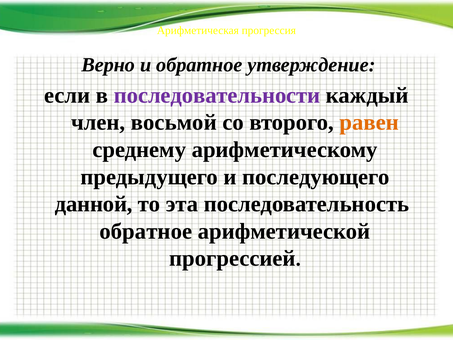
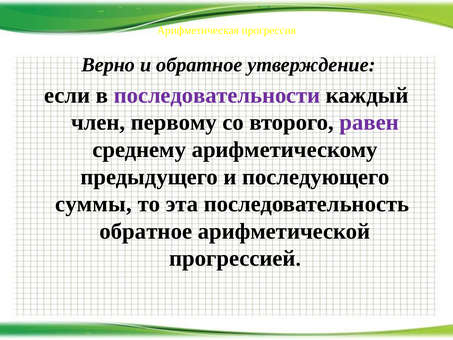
восьмой: восьмой -> первому (174, 122)
равен colour: orange -> purple (369, 122)
данной: данной -> суммы (93, 204)
